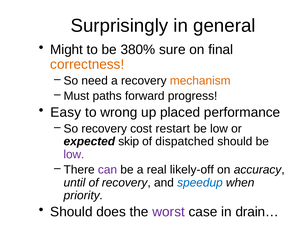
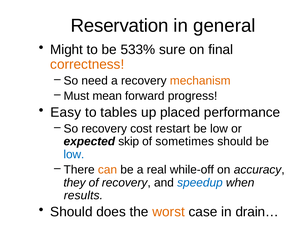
Surprisingly: Surprisingly -> Reservation (120, 26)
380%: 380% -> 533% (138, 50)
paths: paths -> mean (107, 96)
wrong: wrong -> tables (119, 112)
dispatched: dispatched -> sometimes (185, 141)
low colour: purple -> blue (74, 154)
can colour: purple -> orange (107, 169)
likely-off: likely-off -> while-off (192, 169)
until: until -> they (75, 182)
priority: priority -> results (83, 195)
worst colour: purple -> orange (169, 212)
